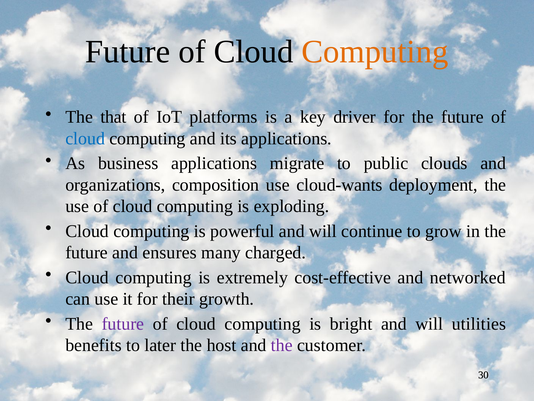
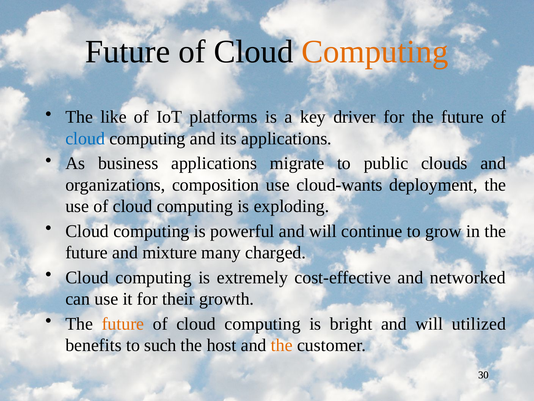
that: that -> like (114, 117)
ensures: ensures -> mixture (170, 252)
future colour: purple -> orange (123, 323)
utilities: utilities -> utilized (479, 323)
later: later -> such (160, 345)
the colour: purple -> orange (282, 345)
